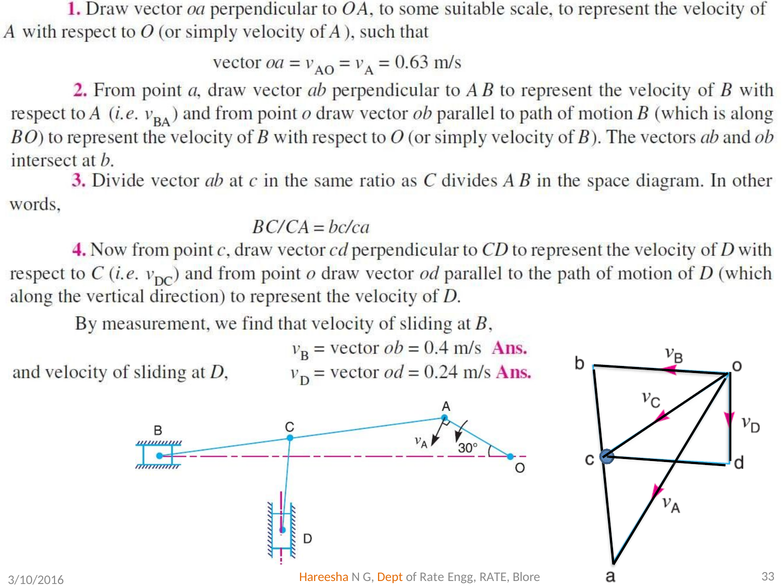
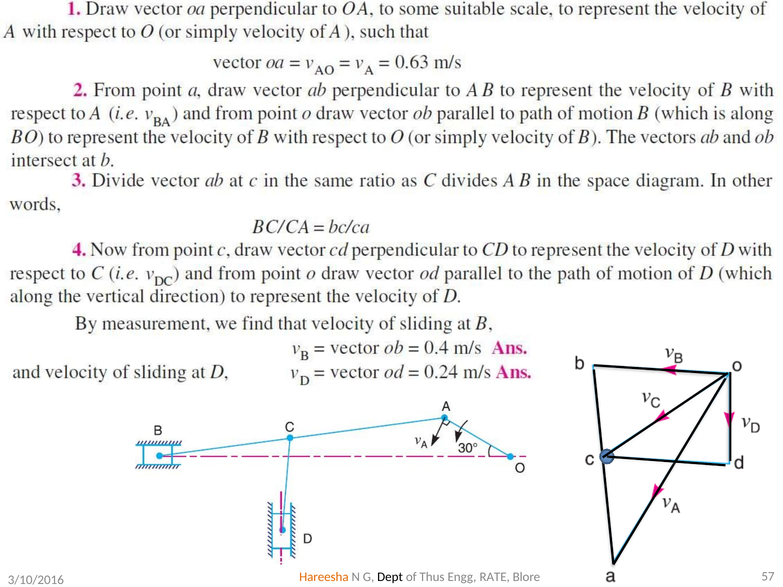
Dept colour: orange -> black (390, 577)
of Rate: Rate -> Thus (432, 577)
33: 33 -> 57 (768, 577)
